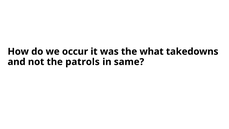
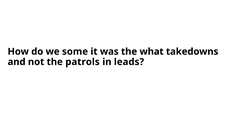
occur: occur -> some (75, 51)
same: same -> leads (129, 62)
